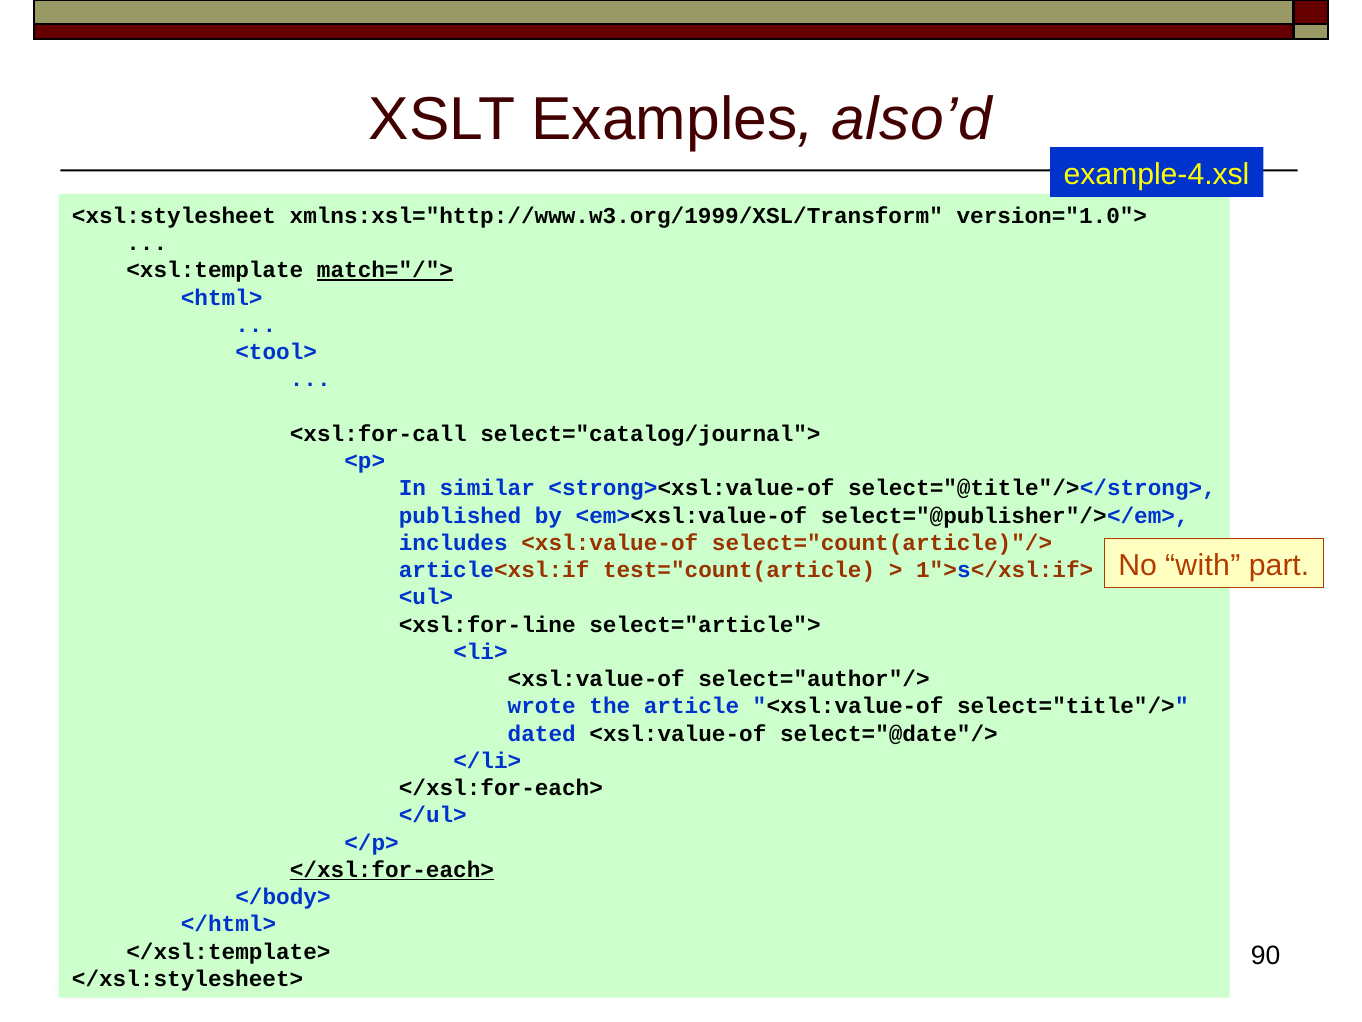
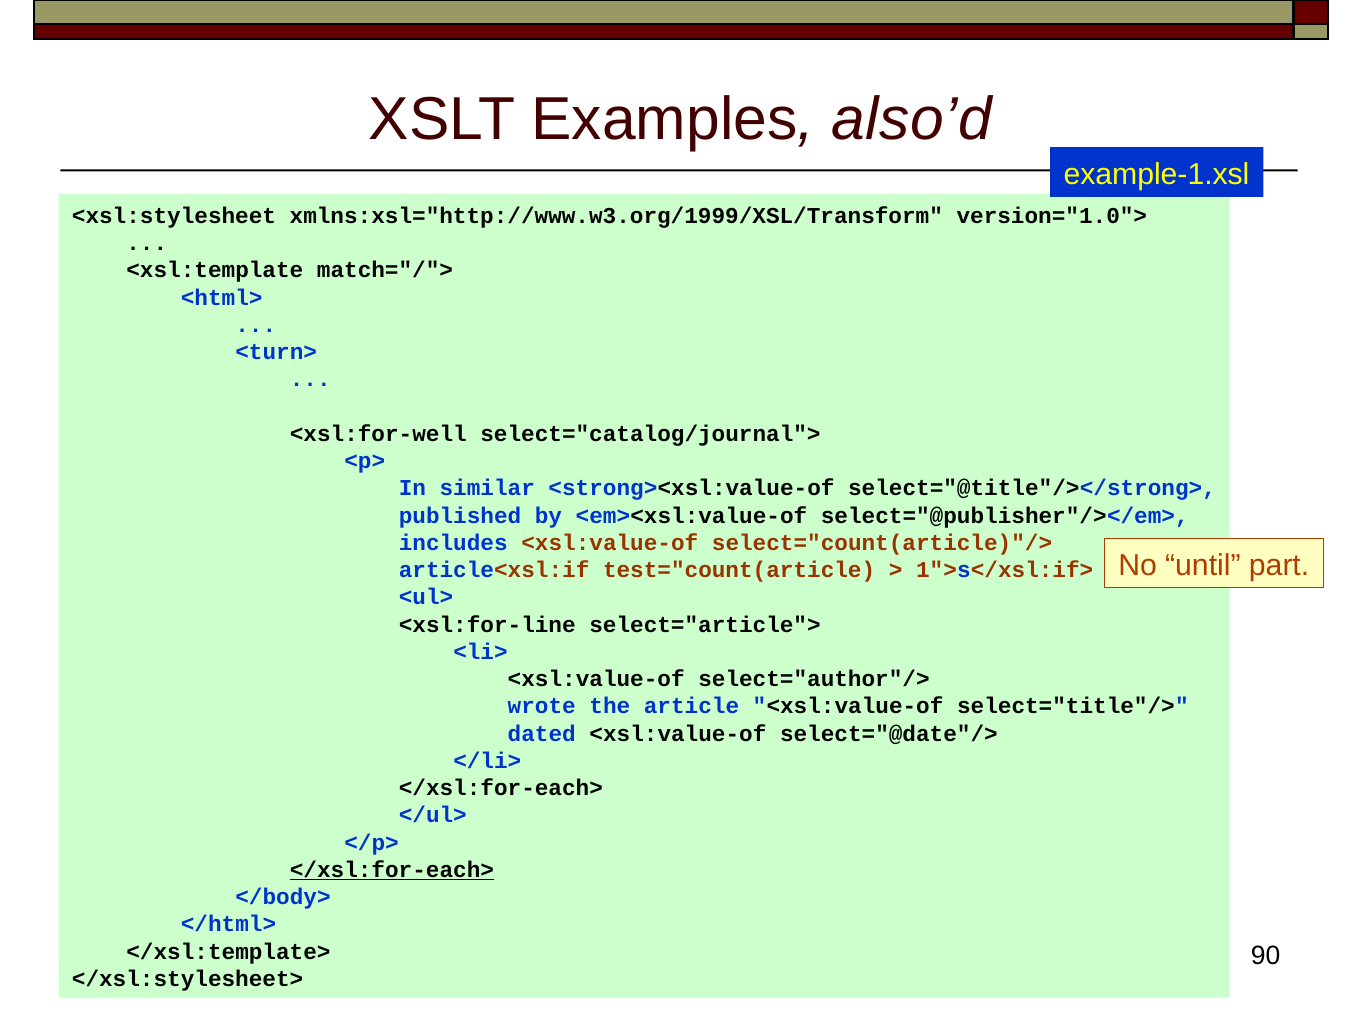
example-4.xsl: example-4.xsl -> example-1.xsl (1157, 174)
match="/"> underline: present -> none (385, 270)
<tool>: <tool> -> <turn> (276, 352)
<xsl:for-call: <xsl:for-call -> <xsl:for-well (378, 434)
with: with -> until (1203, 565)
